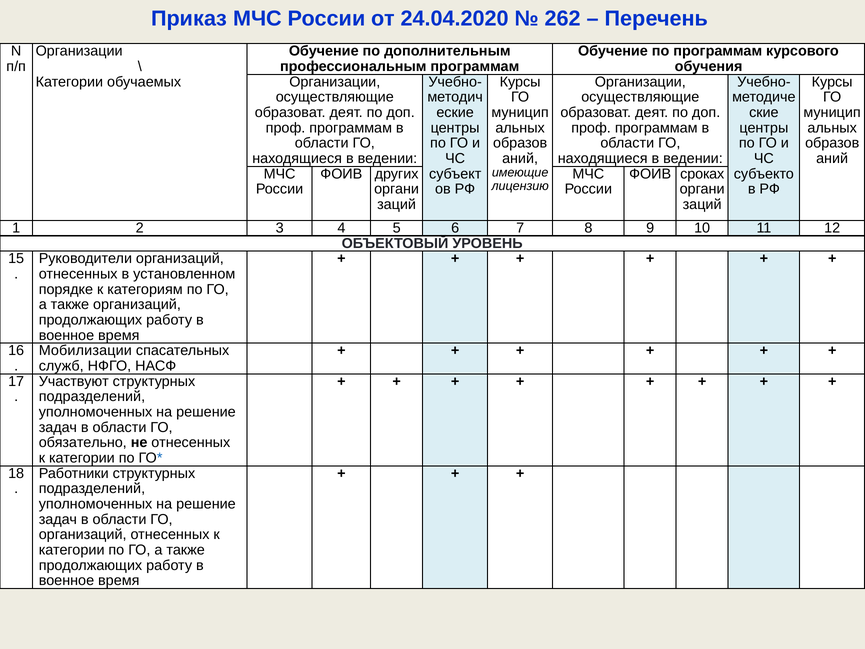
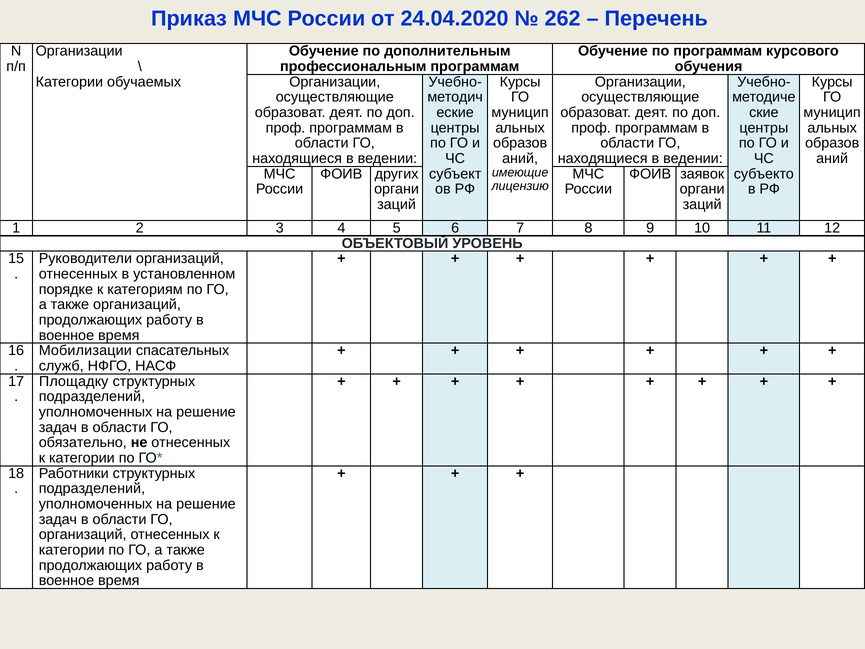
сроках: сроках -> заявок (702, 174)
Участвуют: Участвуют -> Площадку (74, 381)
